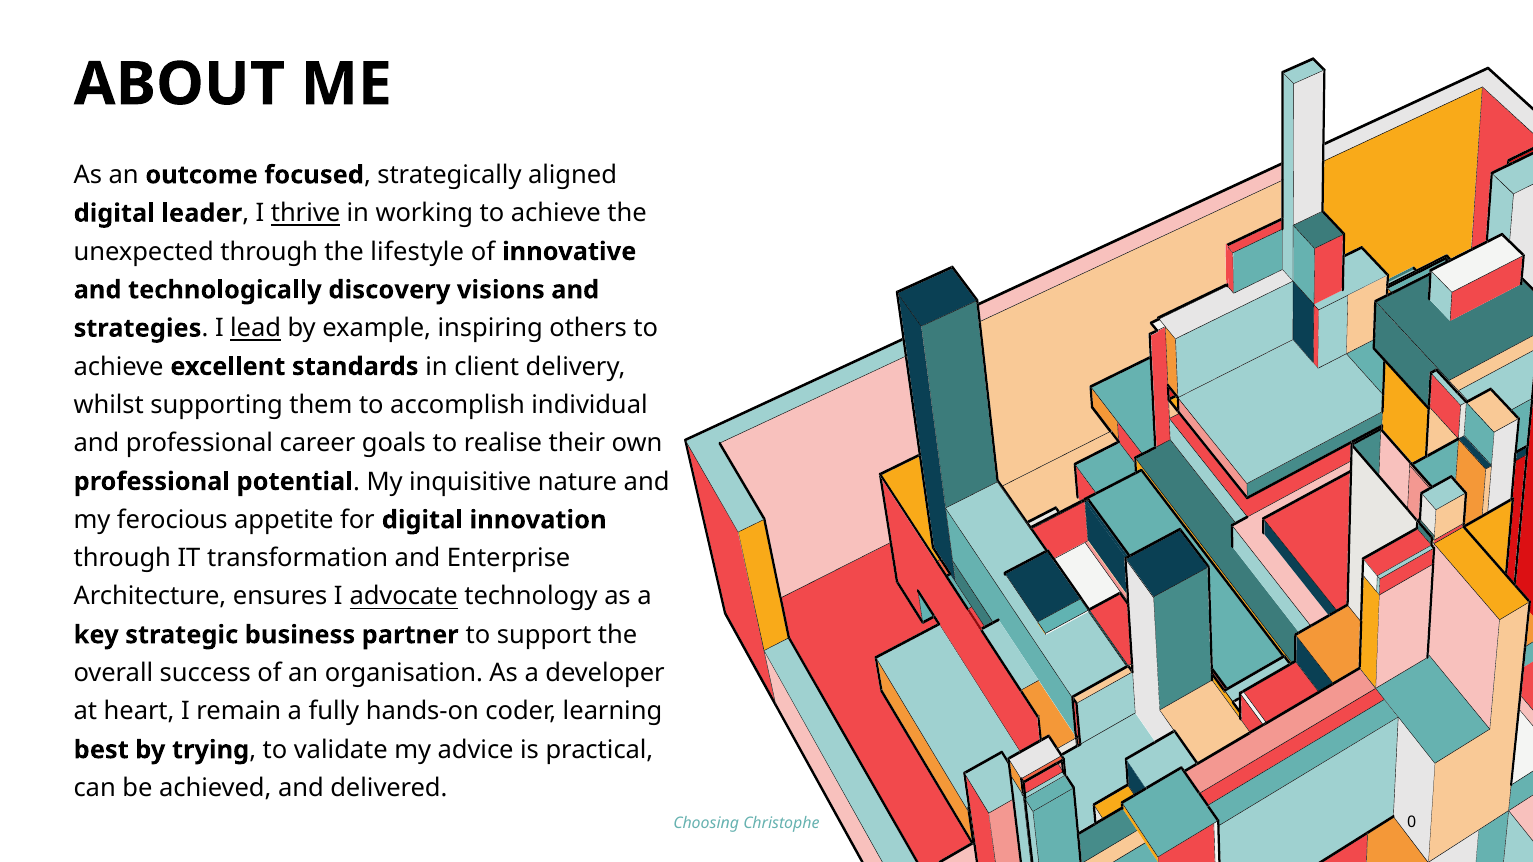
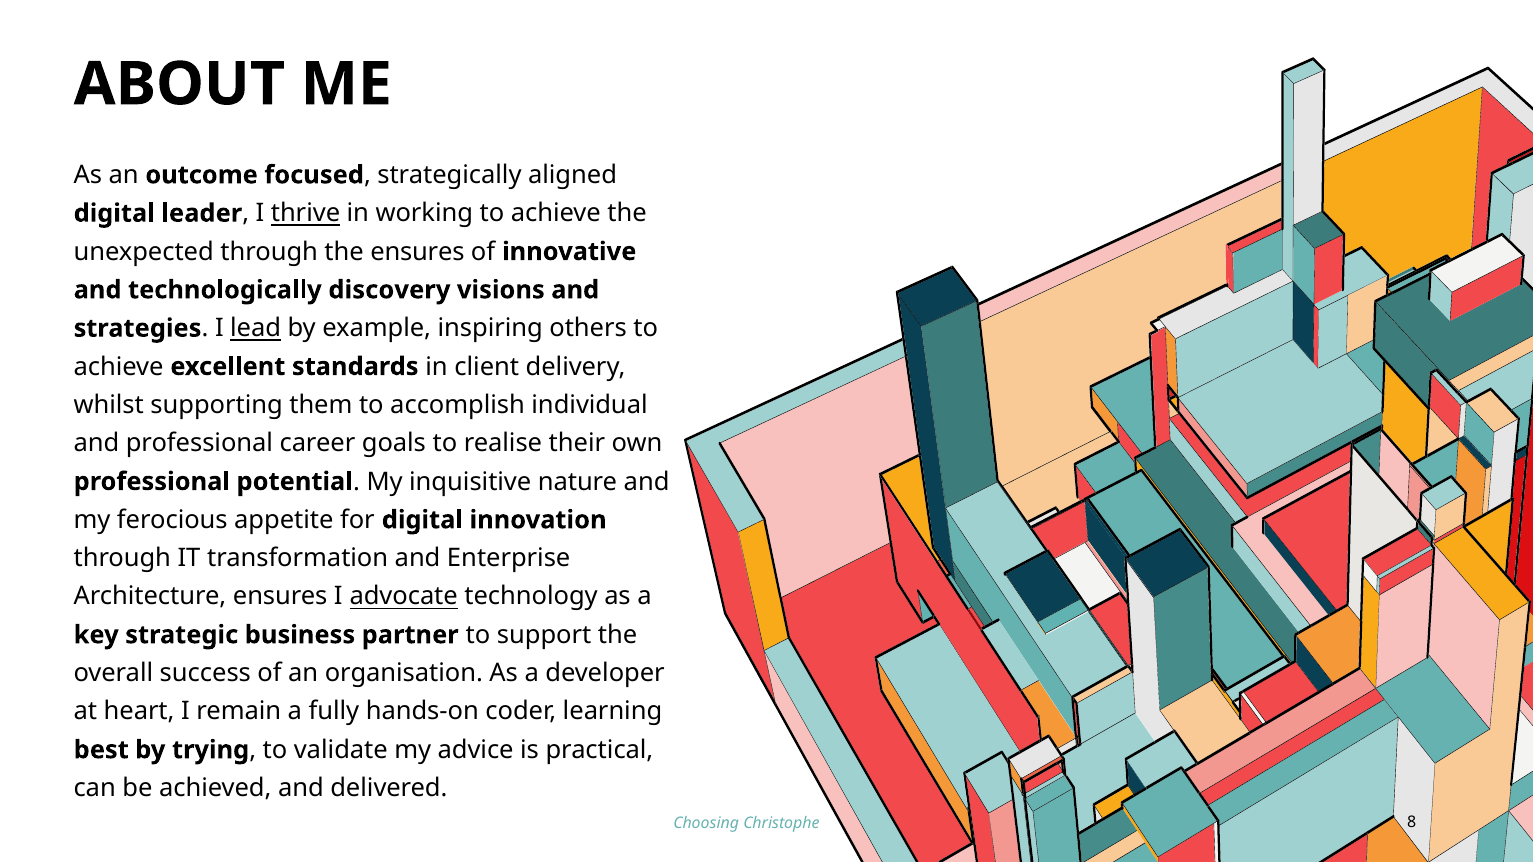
the lifestyle: lifestyle -> ensures (417, 252)
0: 0 -> 8 (1412, 822)
